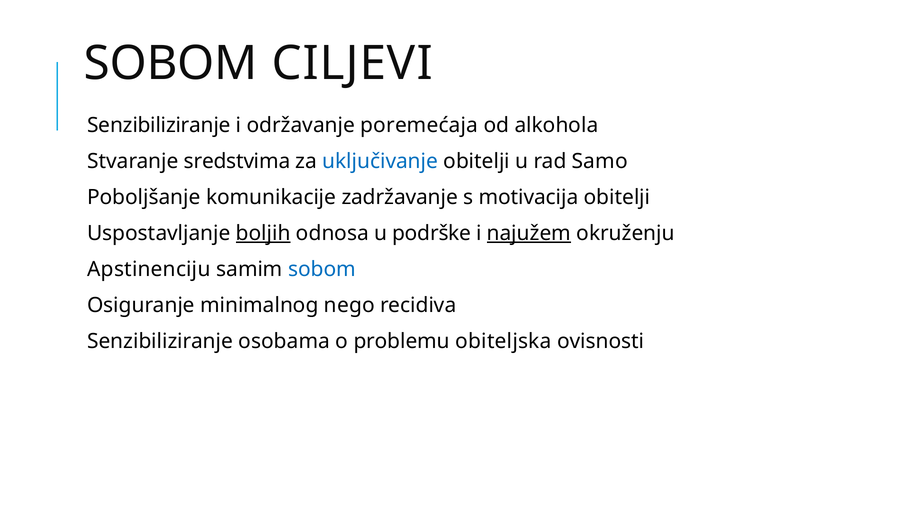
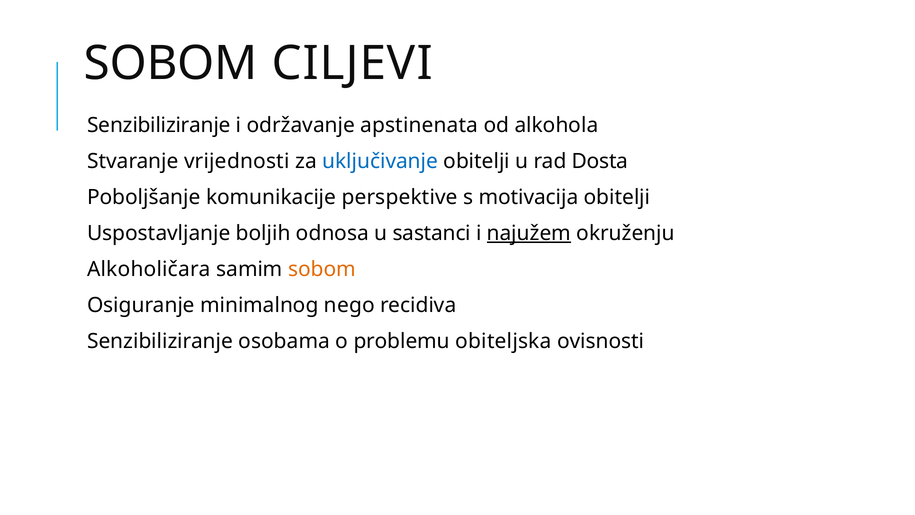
poremećaja: poremećaja -> apstinenata (419, 125)
sredstvima: sredstvima -> vrijednosti (237, 161)
Samo: Samo -> Dosta (600, 161)
zadržavanje: zadržavanje -> perspektive (400, 197)
boljih underline: present -> none (263, 233)
podrške: podrške -> sastanci (432, 233)
Apstinenciju: Apstinenciju -> Alkoholičara (149, 269)
sobom colour: blue -> orange (322, 269)
